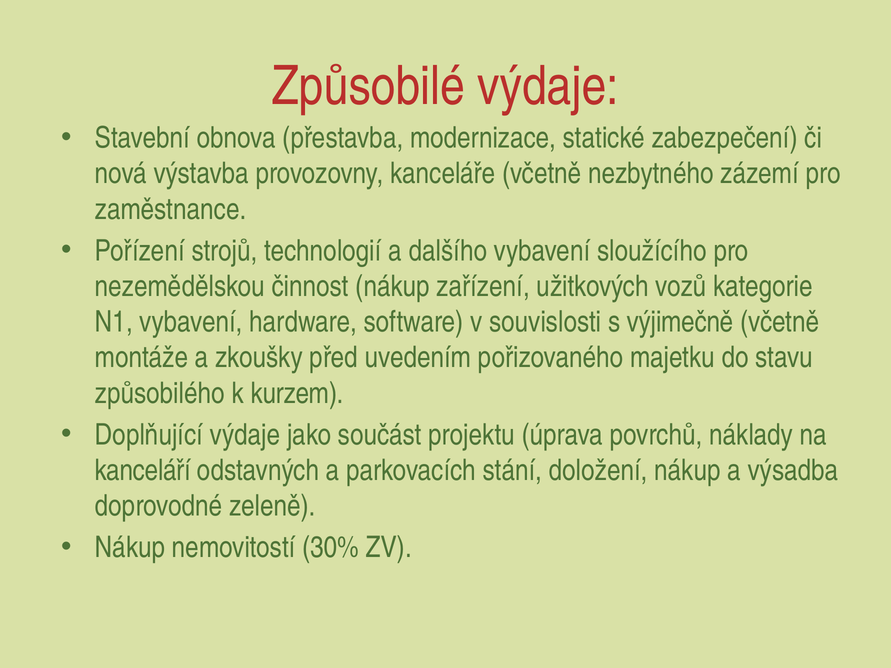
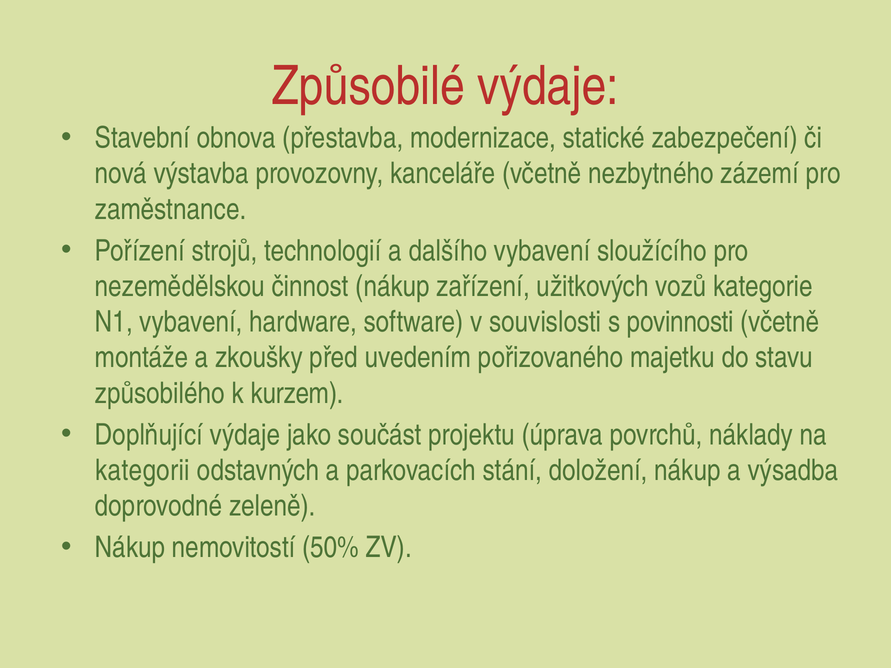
výjimečně: výjimečně -> povinnosti (680, 322)
kanceláří: kanceláří -> kategorii (142, 471)
30%: 30% -> 50% (331, 548)
